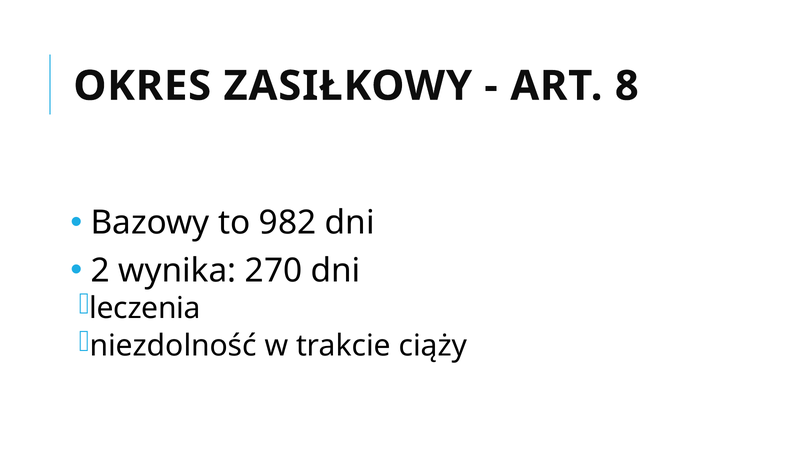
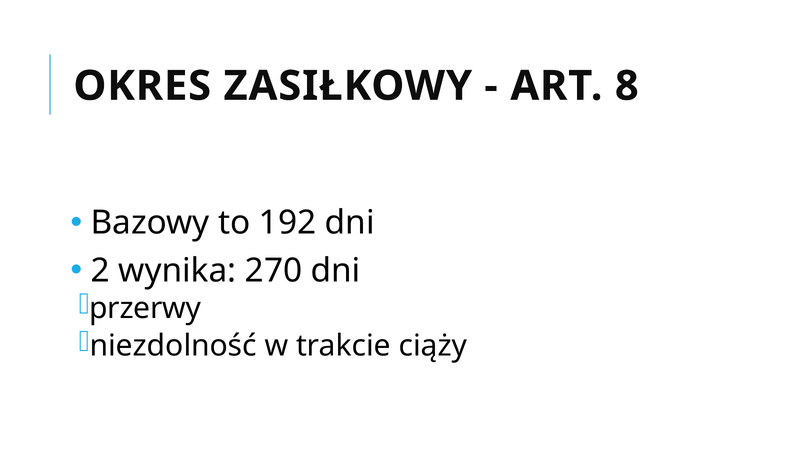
982: 982 -> 192 (288, 223)
leczenia: leczenia -> przerwy (145, 308)
